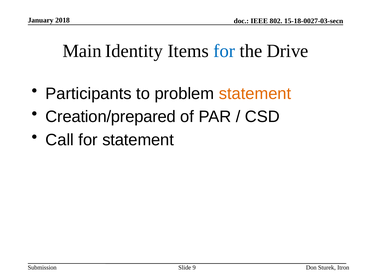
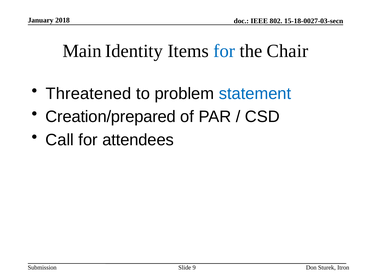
Drive: Drive -> Chair (287, 51)
Participants: Participants -> Threatened (88, 93)
statement colour: orange -> blue (255, 93)
for statement: statement -> attendees (138, 139)
